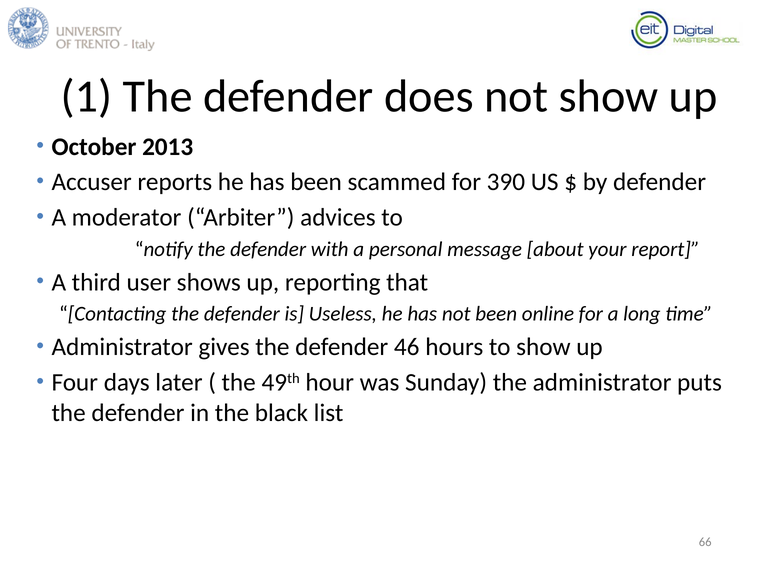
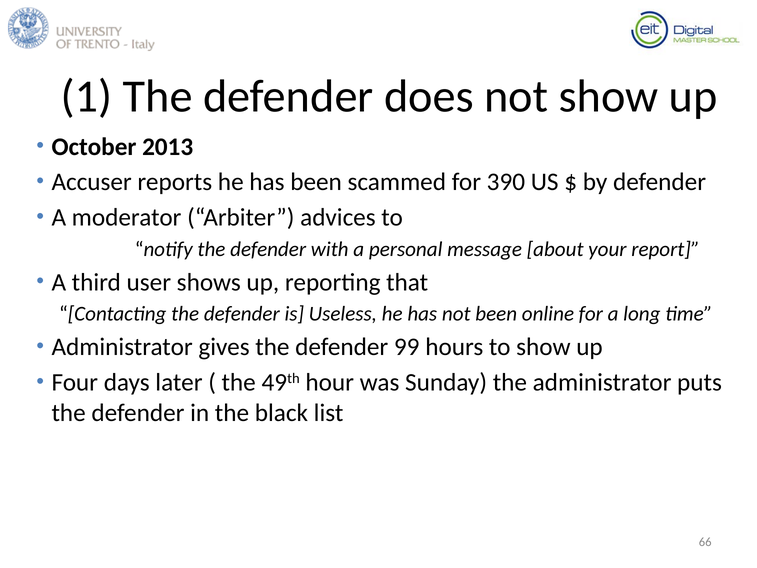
46: 46 -> 99 (407, 347)
